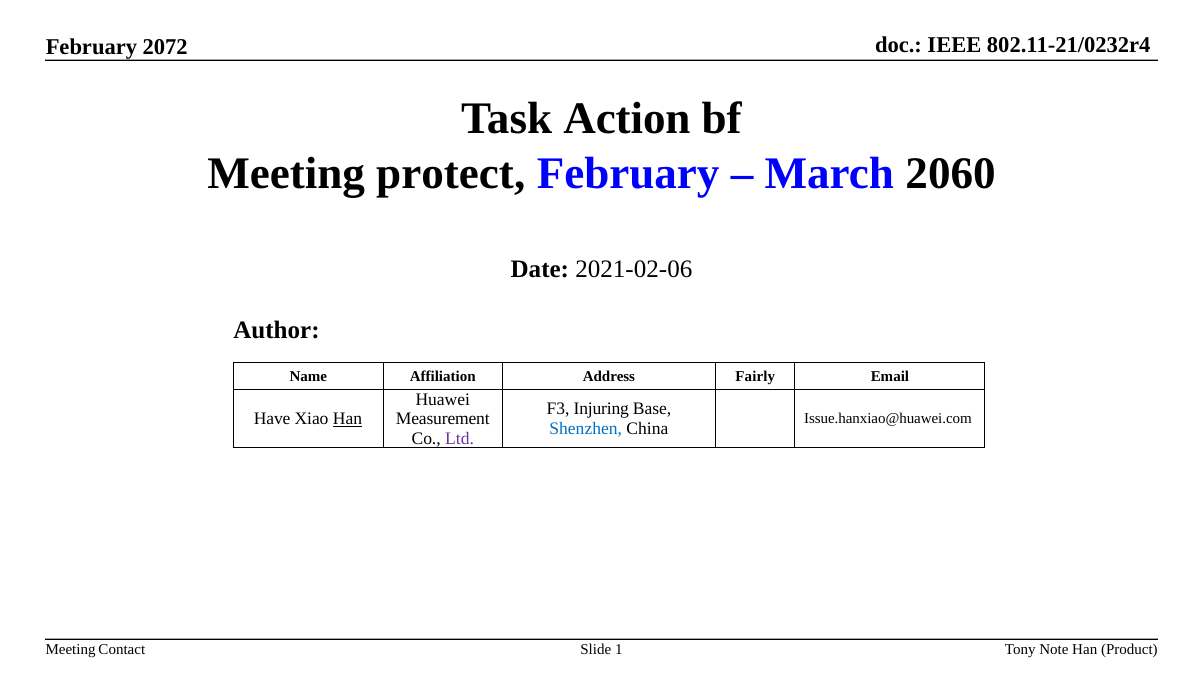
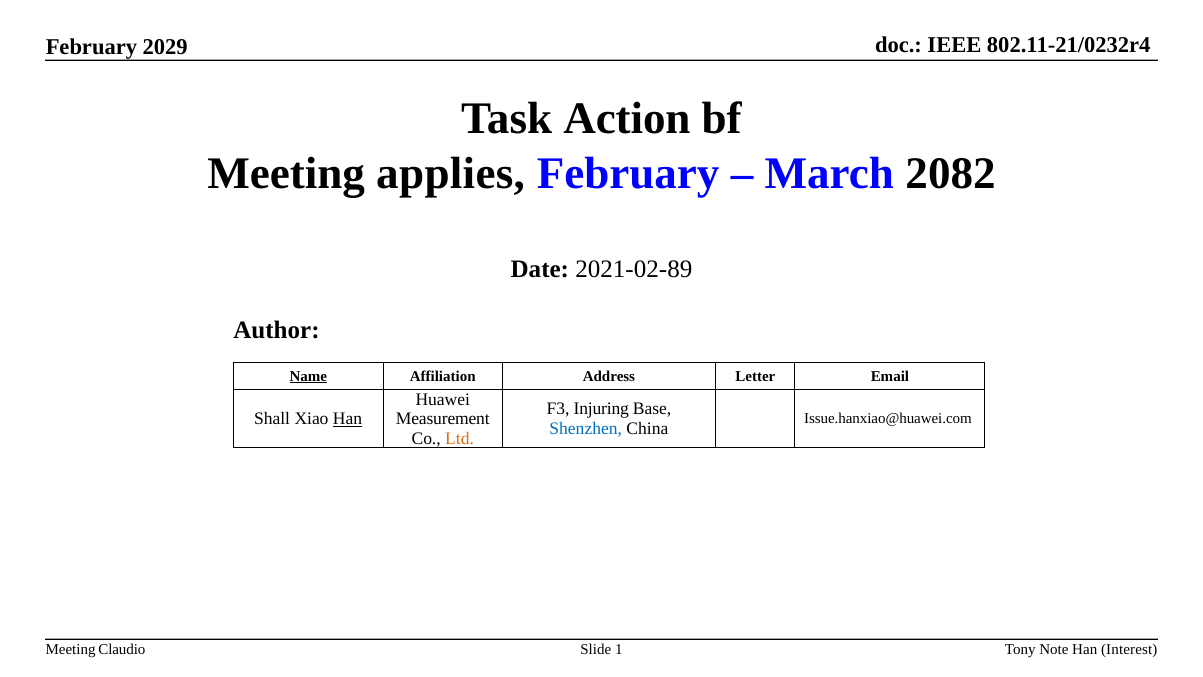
2072: 2072 -> 2029 (165, 47)
protect: protect -> applies (451, 173)
2060: 2060 -> 2082 (951, 173)
2021-02-06: 2021-02-06 -> 2021-02-89 (634, 269)
Name underline: none -> present (308, 376)
Fairly: Fairly -> Letter (755, 376)
Have: Have -> Shall (272, 419)
Ltd colour: purple -> orange (460, 438)
Contact: Contact -> Claudio (122, 649)
Product: Product -> Interest (1129, 649)
